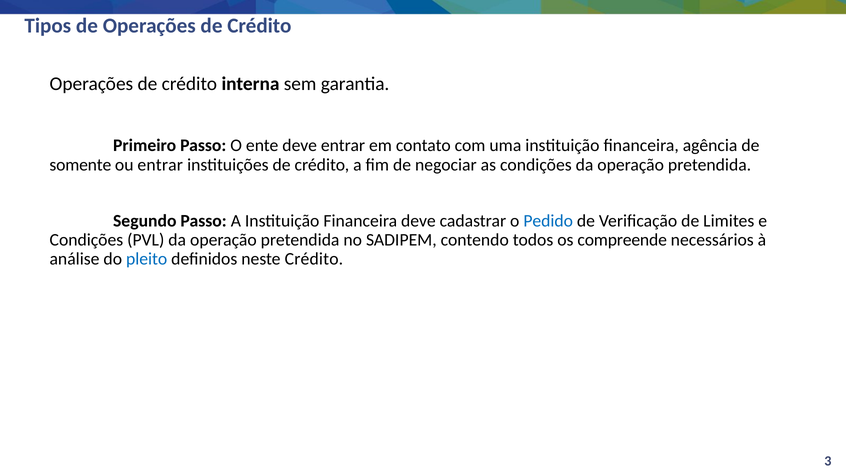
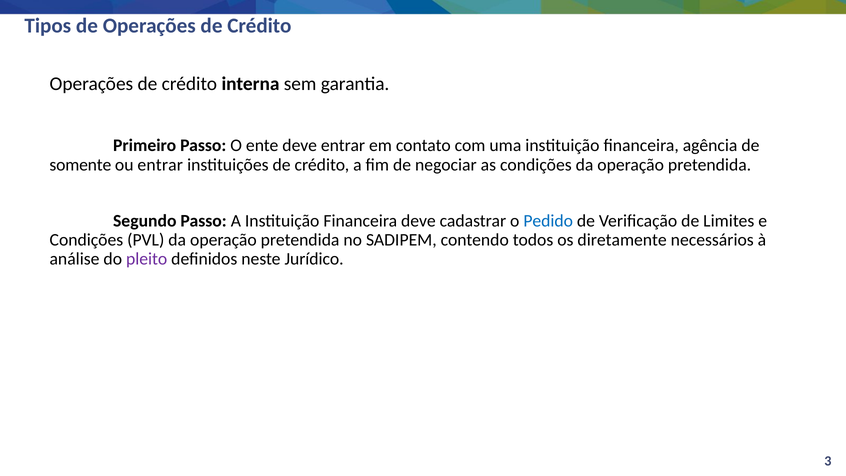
compreende: compreende -> diretamente (622, 240)
pleito colour: blue -> purple (147, 259)
neste Crédito: Crédito -> Jurídico (314, 259)
